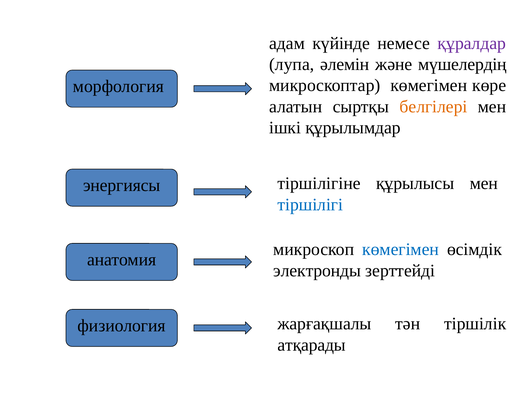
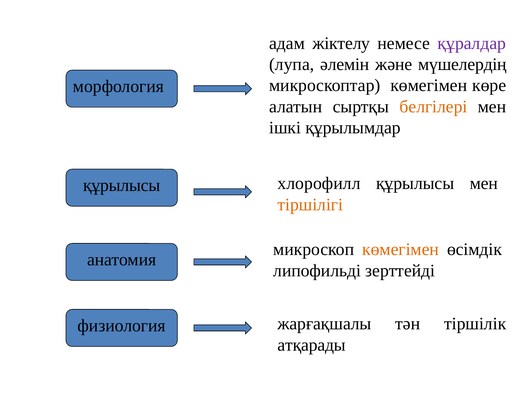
күйінде: күйінде -> жіктелу (341, 43)
тіршілігіне: тіршілігіне -> хлорофилл (319, 184)
энергиясы: энергиясы -> құрылысы (122, 185)
тіршілігі colour: blue -> orange (310, 205)
көмегімен colour: blue -> orange (401, 250)
электронды: электронды -> липофильді (317, 271)
